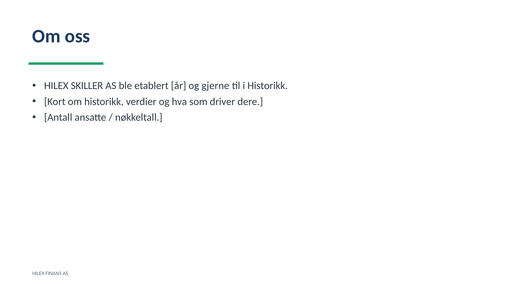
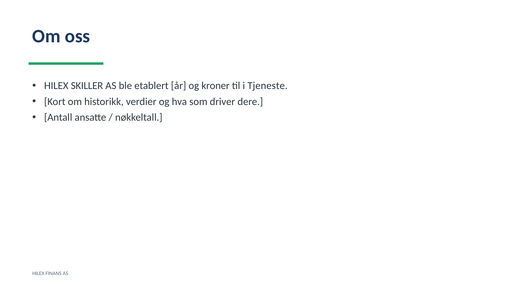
gjerne: gjerne -> kroner (216, 86)
i Historikk: Historikk -> Tjeneste (268, 86)
